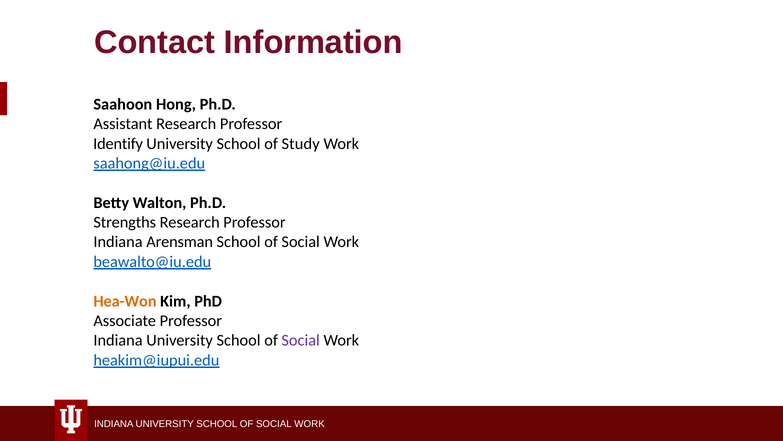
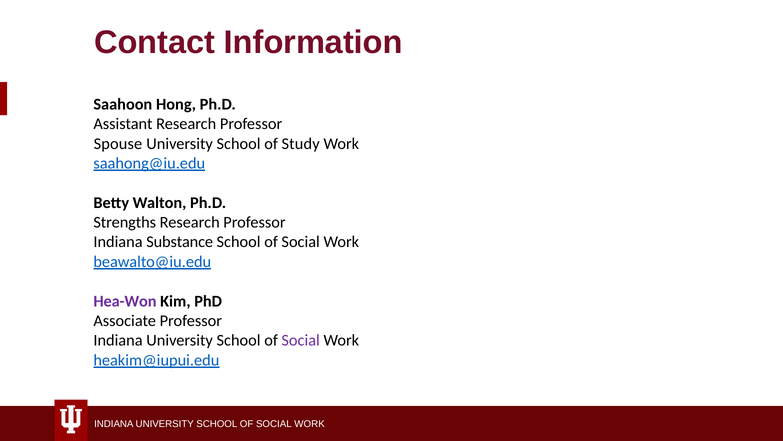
Identify: Identify -> Spouse (118, 143)
Arensman: Arensman -> Substance (180, 242)
Hea-Won colour: orange -> purple (125, 301)
